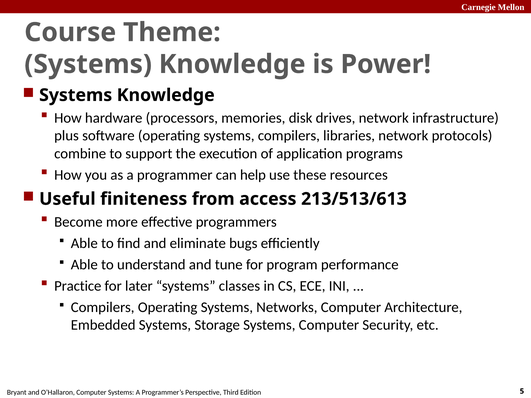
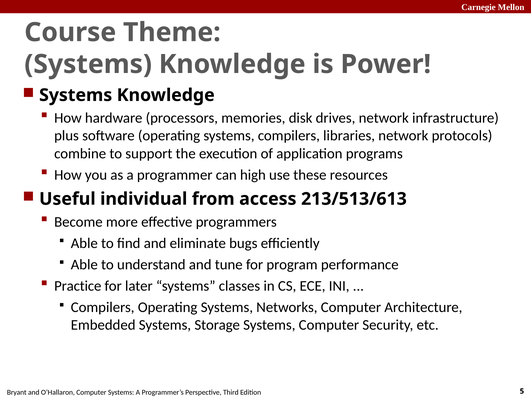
help: help -> high (253, 175)
finiteness: finiteness -> individual (144, 199)
